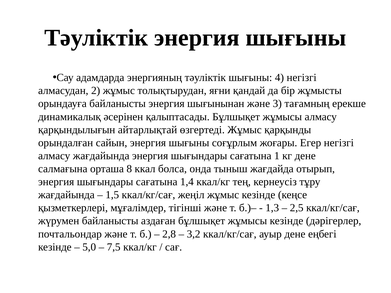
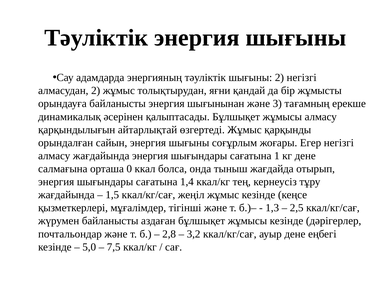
шығыны 4: 4 -> 2 (279, 78)
8: 8 -> 0 (129, 169)
